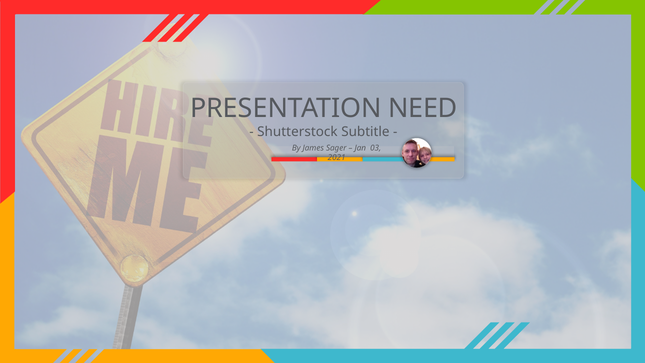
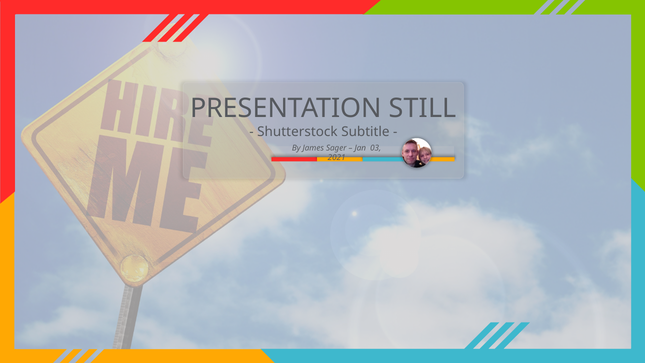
NEED: NEED -> STILL (423, 109)
